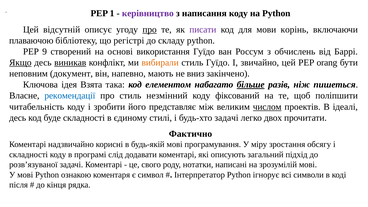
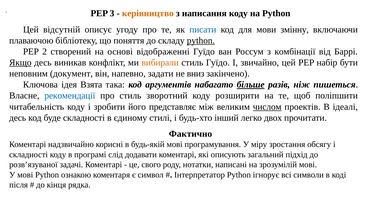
1: 1 -> 3 (112, 13)
керівництво colour: purple -> orange (148, 13)
про underline: present -> none (150, 29)
писати colour: purple -> blue (203, 29)
корінь: корінь -> змінну (295, 29)
регістрі: регістрі -> поняття (129, 41)
python underline: none -> present (201, 41)
9: 9 -> 2 (45, 52)
використання: використання -> відображенні (163, 52)
обчислень: обчислень -> комбінації (295, 52)
виникав underline: present -> none (70, 63)
orang: orang -> набір (327, 63)
мають: мають -> задати (161, 74)
елементом: елементом -> аргументів (168, 85)
незмінний: незмінний -> зворотний (167, 96)
фіксований: фіксований -> розширити (237, 96)
будь-хто задачі: задачі -> інший (227, 118)
